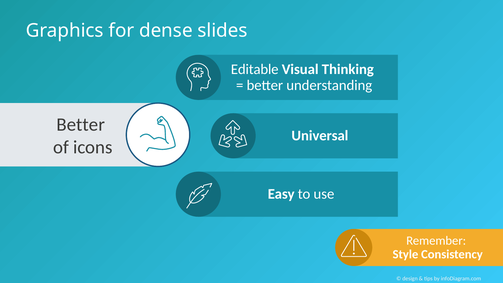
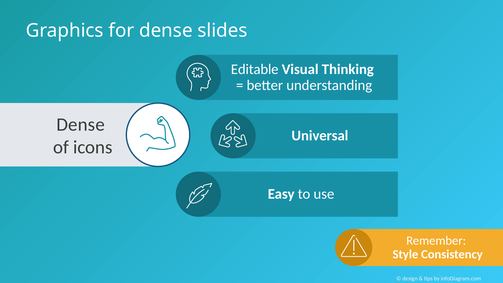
Better: Better -> Dense (81, 125)
